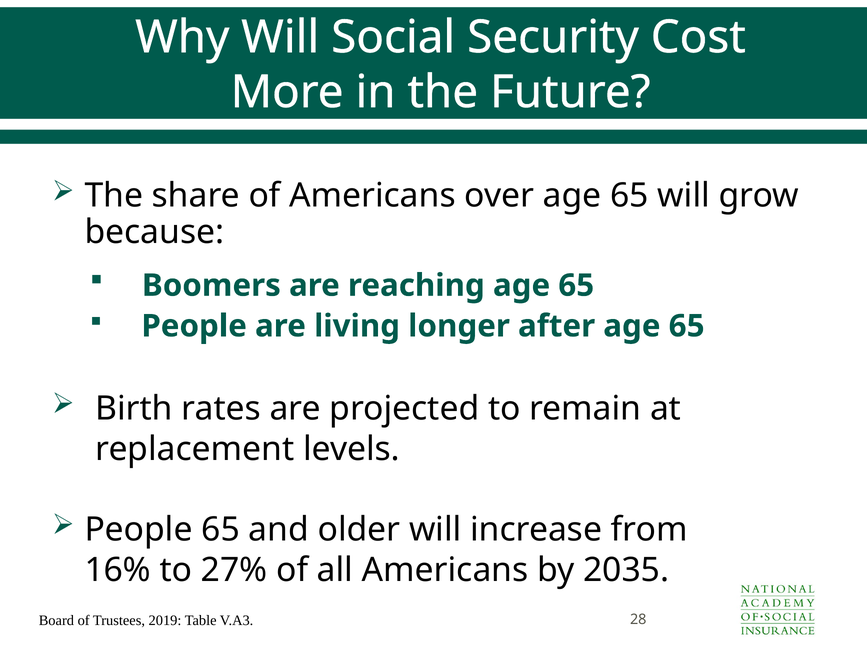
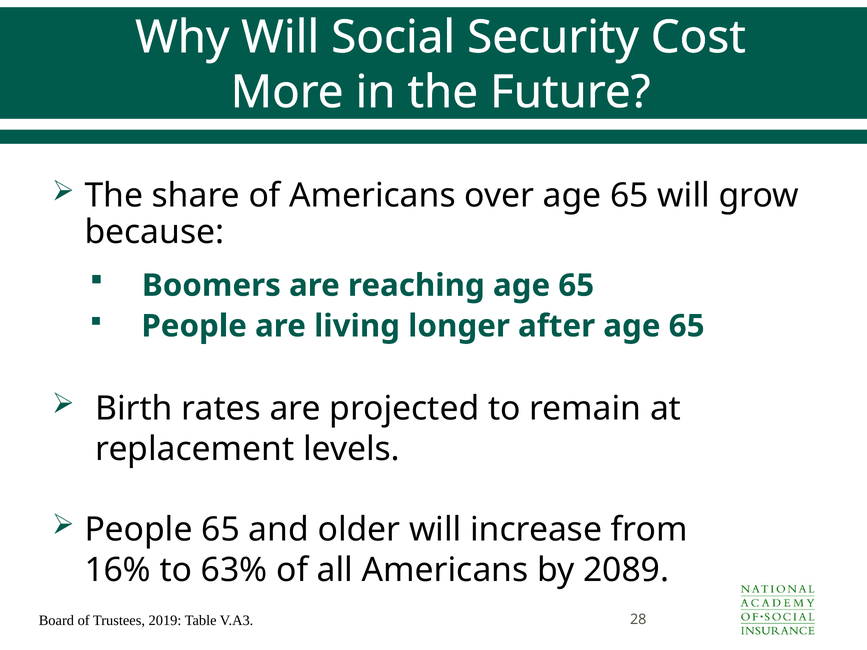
27%: 27% -> 63% (234, 570)
2035: 2035 -> 2089 (626, 570)
